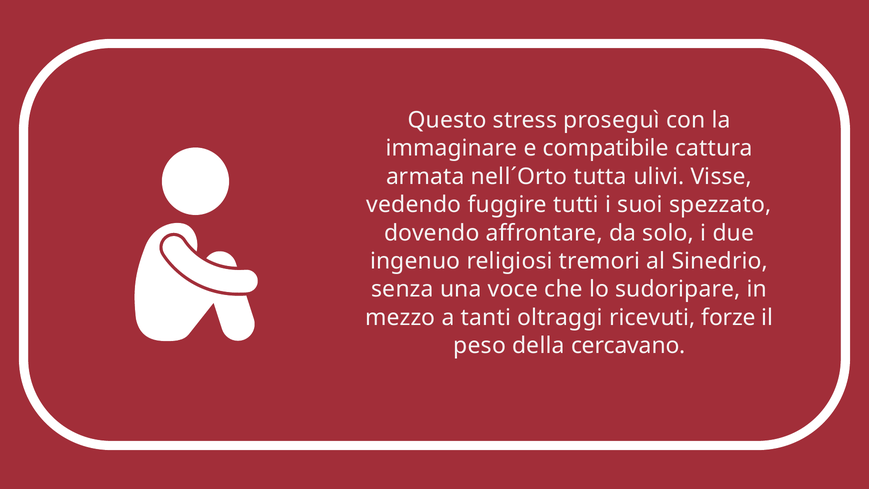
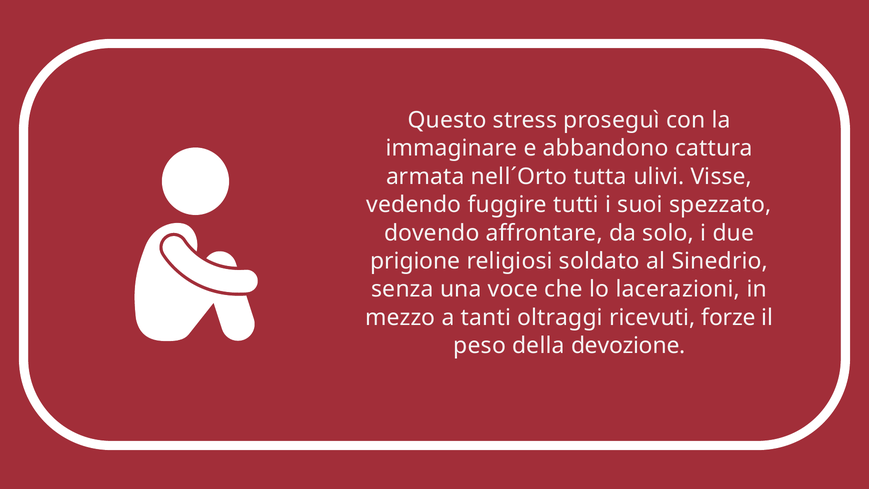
compatibile: compatibile -> abbandono (606, 148)
ingenuo: ingenuo -> prigione (415, 261)
tremori: tremori -> soldato (599, 261)
sudoripare: sudoripare -> lacerazioni (678, 289)
cercavano: cercavano -> devozione (628, 346)
